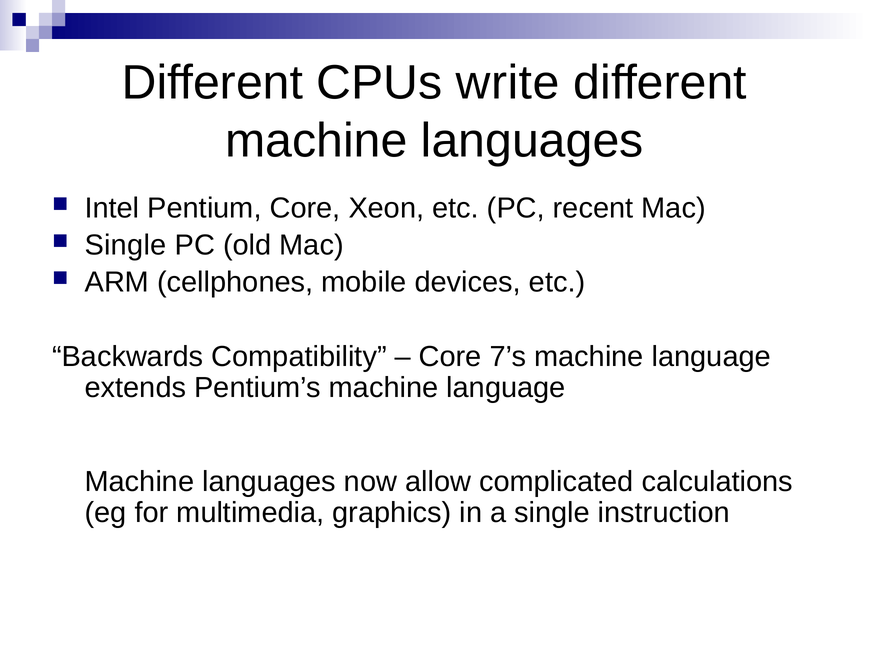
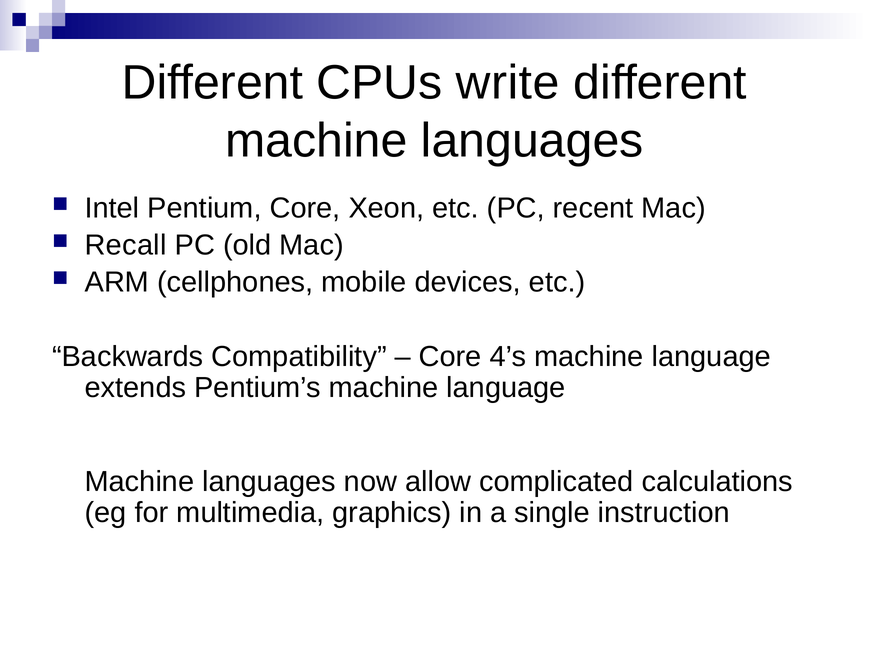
Single: Single -> Recall (126, 245)
7’s: 7’s -> 4’s (508, 356)
